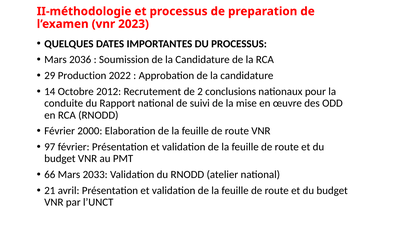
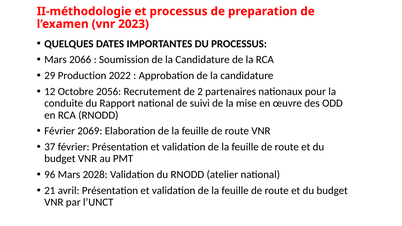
2036: 2036 -> 2066 (80, 60)
14: 14 -> 12 (50, 92)
2012: 2012 -> 2056 (109, 92)
conclusions: conclusions -> partenaires (231, 92)
2000: 2000 -> 2069 (90, 131)
97: 97 -> 37 (50, 147)
66: 66 -> 96 (50, 175)
2033: 2033 -> 2028 (95, 175)
